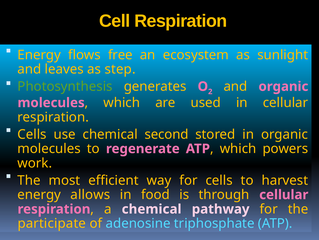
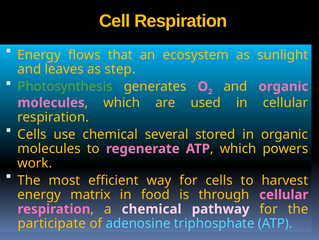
free: free -> that (120, 55)
second: second -> several (167, 134)
allows: allows -> matrix (91, 194)
